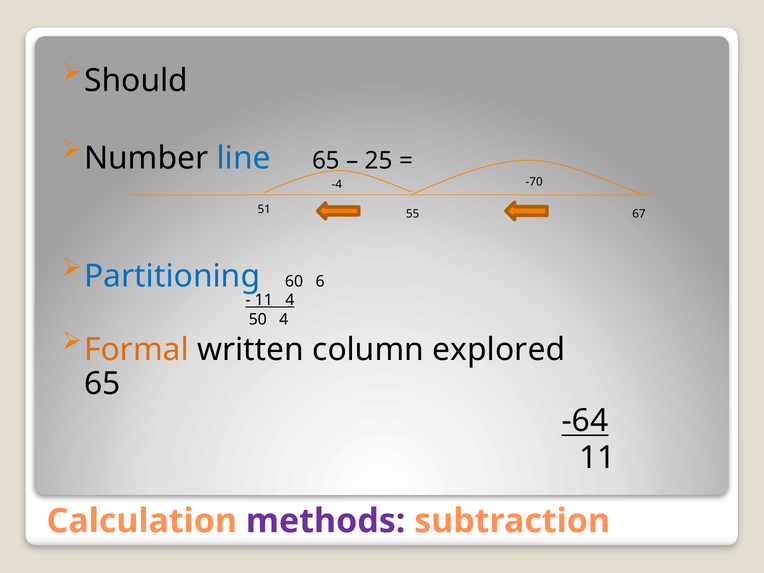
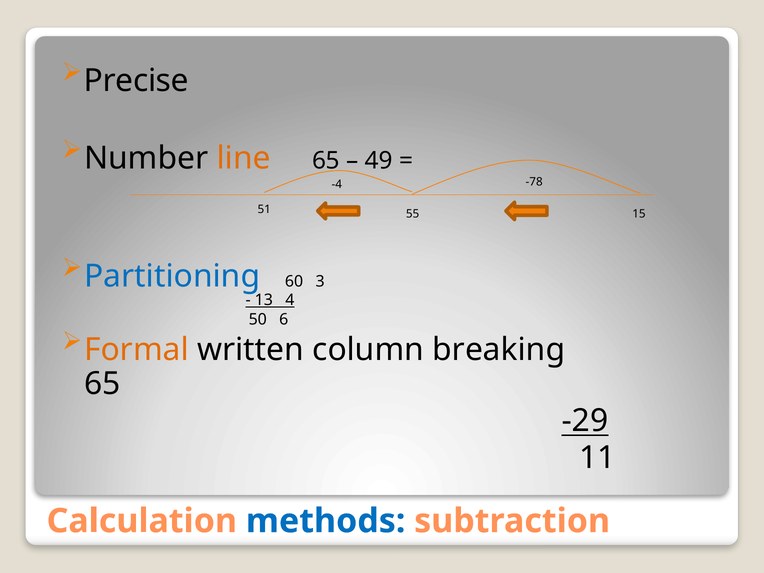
Should: Should -> Precise (136, 81)
line colour: blue -> orange (244, 158)
25: 25 -> 49 (379, 161)
-70: -70 -> -78 (534, 182)
67: 67 -> 15 (639, 214)
6: 6 -> 3 (320, 281)
11: 11 -> 13 (264, 300)
50 4: 4 -> 6 (284, 319)
explored: explored -> breaking (499, 350)
-64: -64 -> -29 (585, 421)
methods colour: purple -> blue (326, 521)
